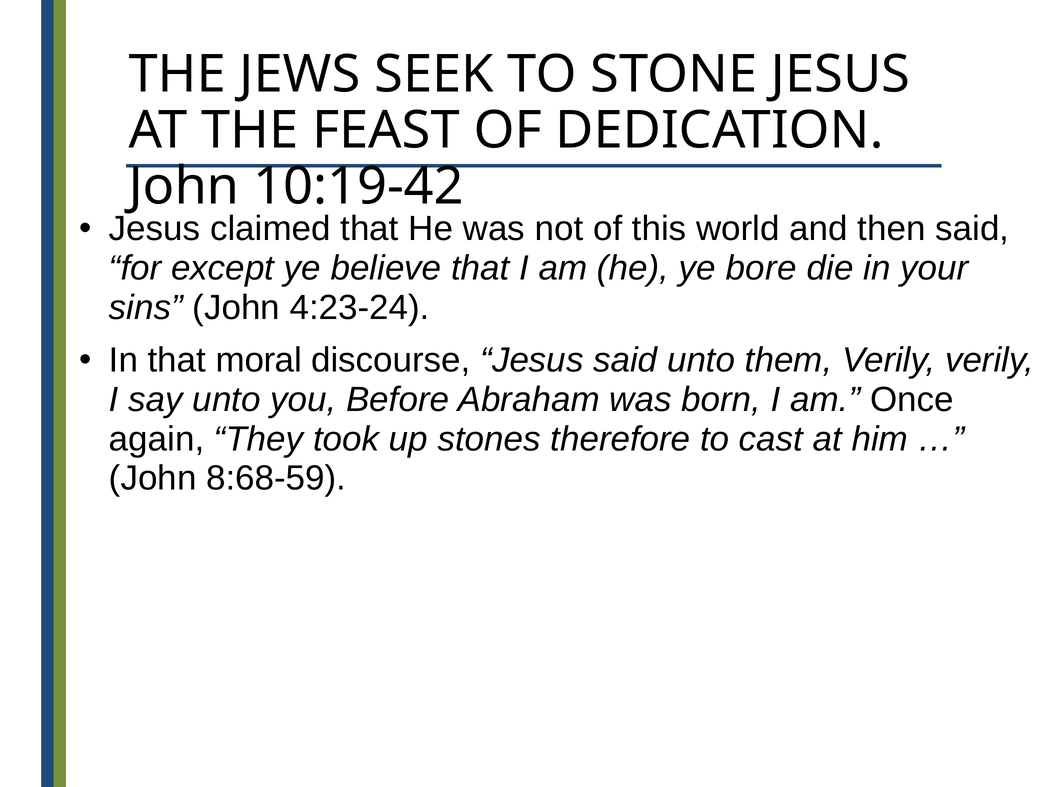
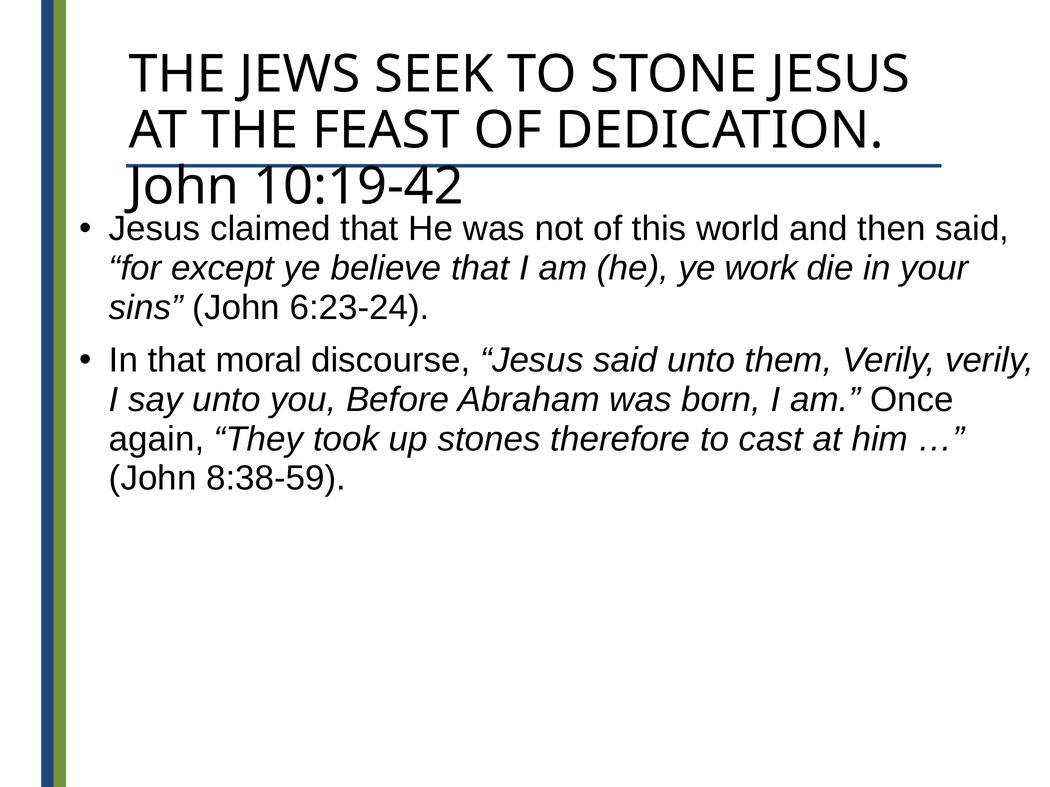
bore: bore -> work (761, 268)
4:23-24: 4:23-24 -> 6:23-24 (360, 308)
8:68-59: 8:68-59 -> 8:38-59 (276, 479)
